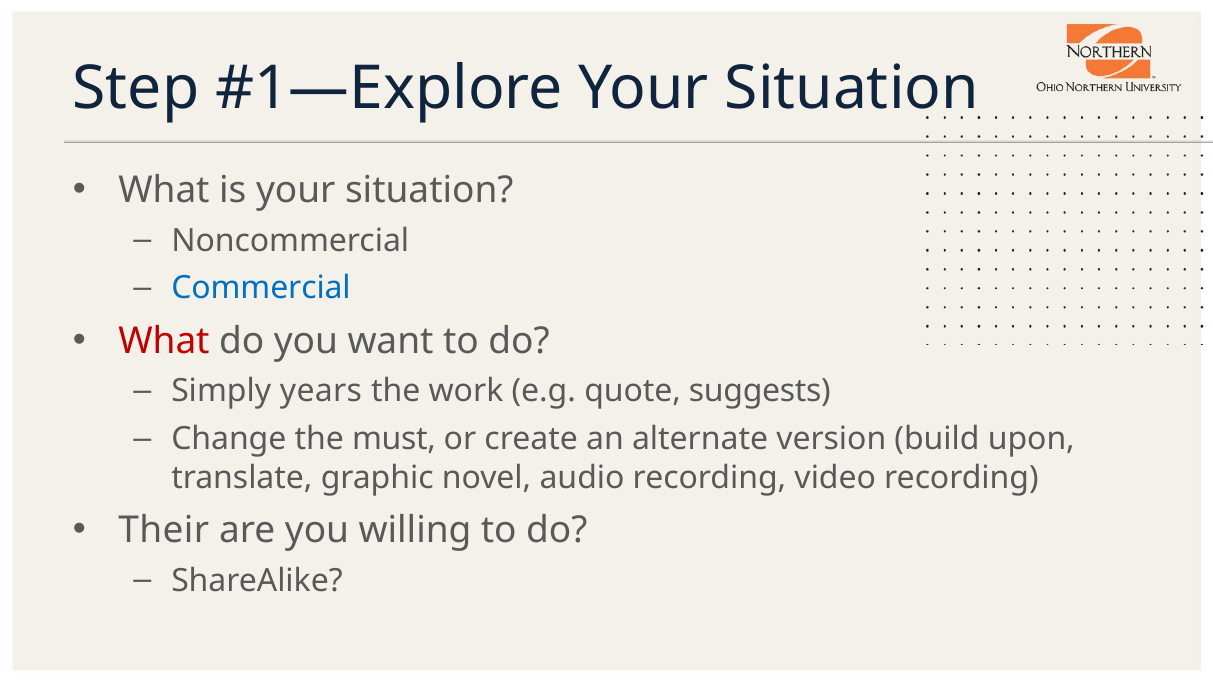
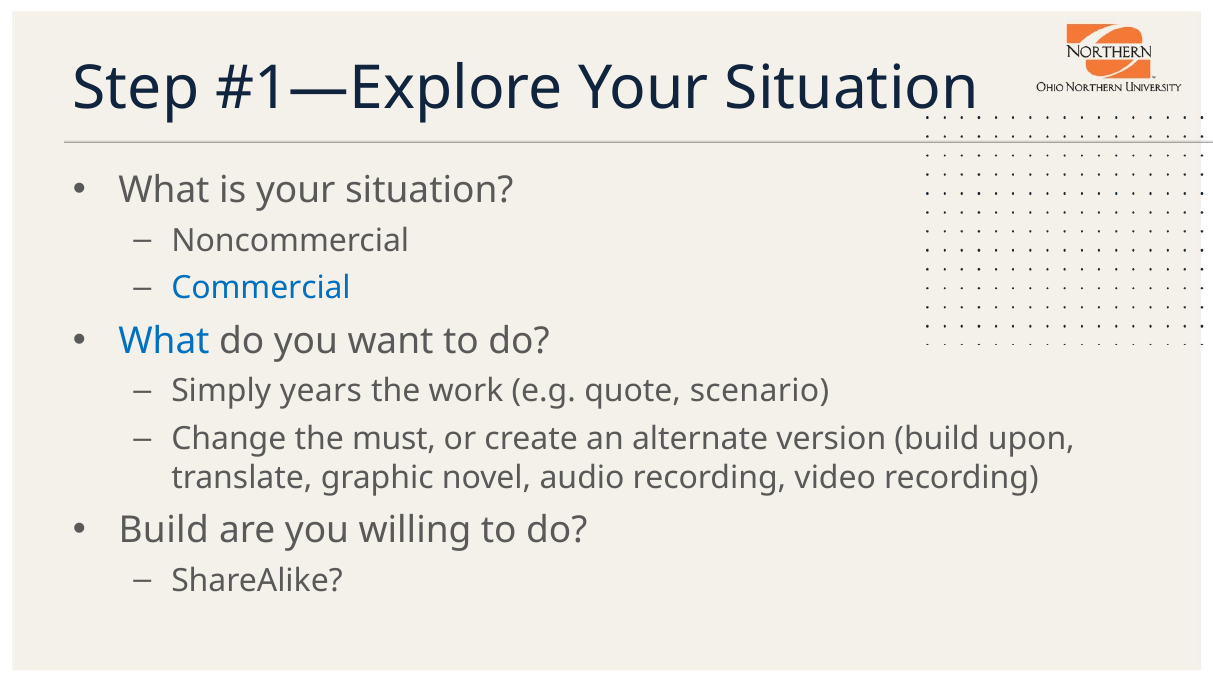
What colour: red -> blue (164, 341)
suggests: suggests -> scenario (759, 392)
Their: Their -> Build (164, 530)
